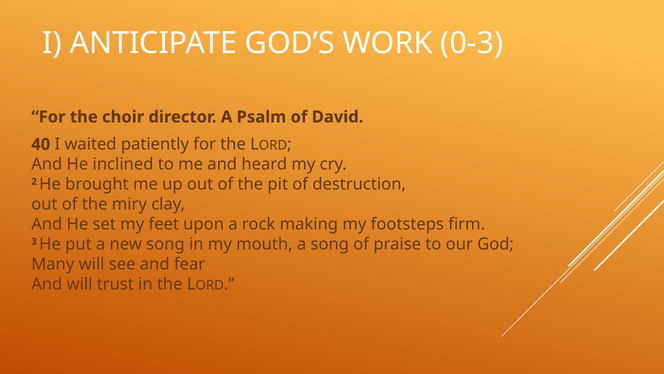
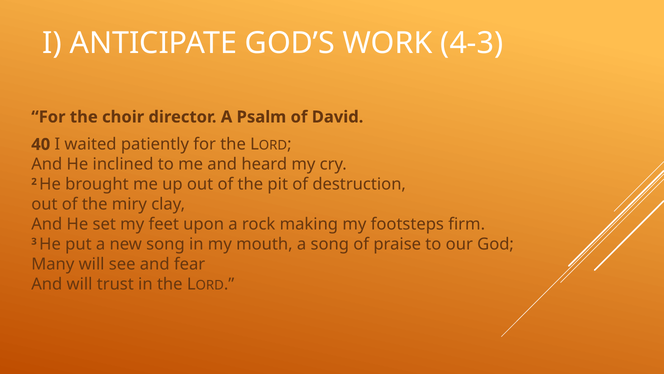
0-3: 0-3 -> 4-3 (472, 43)
